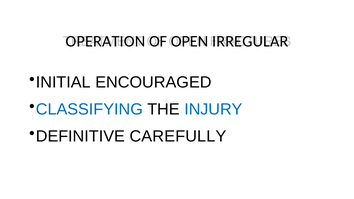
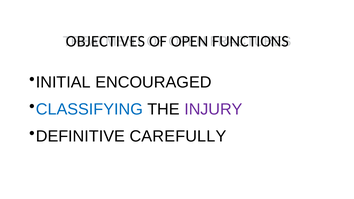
OPERATION: OPERATION -> OBJECTIVES (105, 41)
IRREGULAR: IRREGULAR -> FUNCTIONS (250, 41)
INJURY colour: blue -> purple (213, 109)
